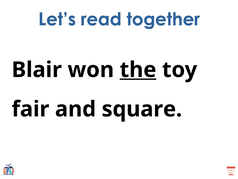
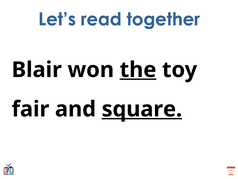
square underline: none -> present (142, 109)
